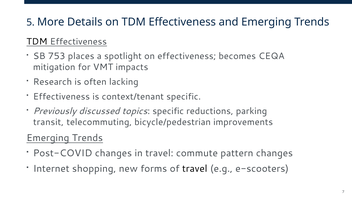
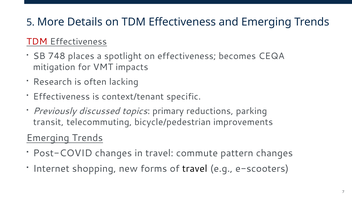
TDM colour: black -> red (37, 42)
753: 753 -> 748 (57, 56)
topics specific: specific -> primary (168, 111)
